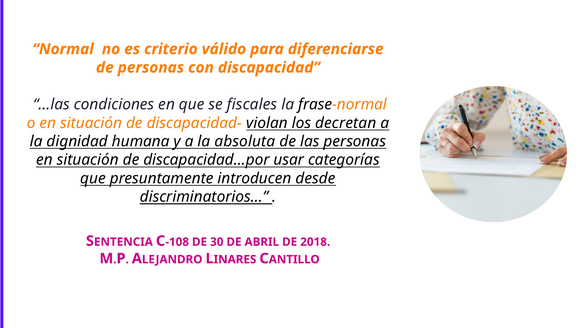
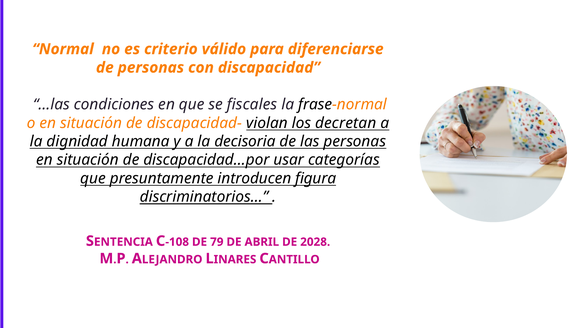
absoluta: absoluta -> decisoria (245, 142)
desde: desde -> figura (316, 179)
30: 30 -> 79 (217, 242)
2018: 2018 -> 2028 (315, 242)
